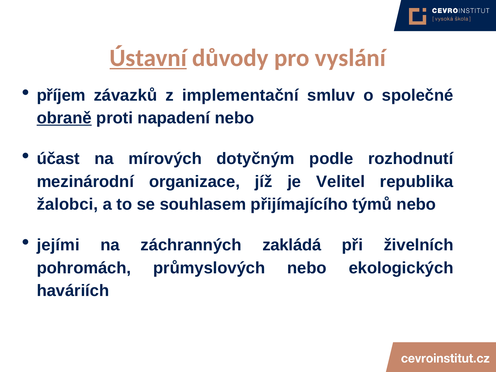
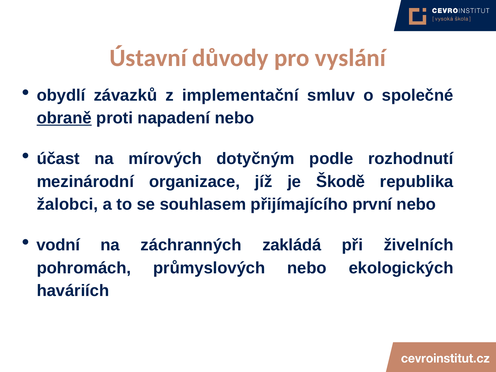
Ústavní underline: present -> none (148, 58)
příjem: příjem -> obydlí (61, 95)
Velitel: Velitel -> Škodě (341, 182)
týmů: týmů -> první (372, 204)
jejími: jejími -> vodní (58, 245)
